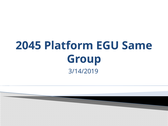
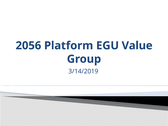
2045: 2045 -> 2056 (28, 46)
Same: Same -> Value (137, 46)
